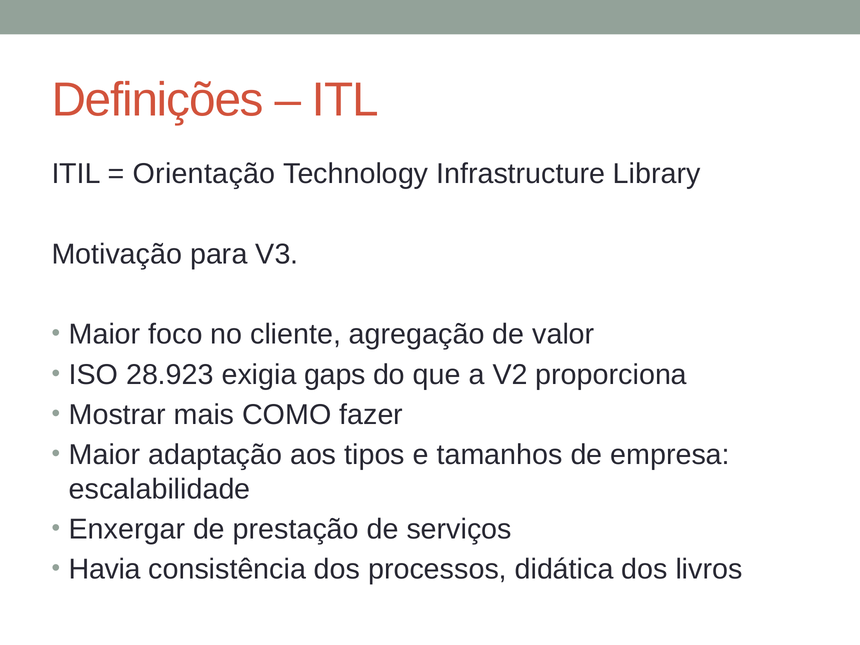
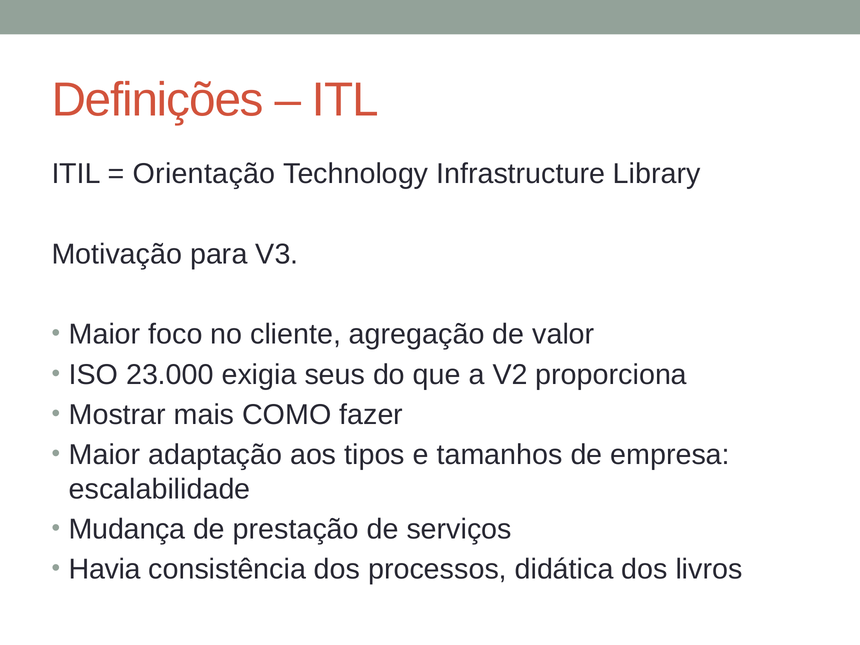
28.923: 28.923 -> 23.000 (170, 375)
gaps: gaps -> seus (335, 375)
Enxergar: Enxergar -> Mudança (127, 529)
